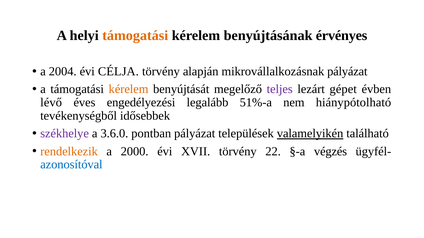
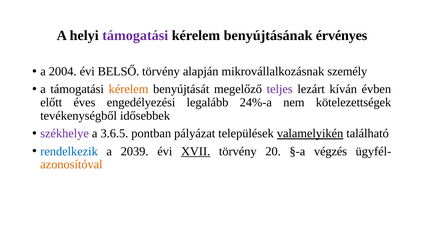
támogatási colour: orange -> purple (135, 36)
CÉLJA: CÉLJA -> BELSŐ (119, 72)
mikrovállalkozásnak pályázat: pályázat -> személy (347, 72)
gépet: gépet -> kíván (343, 89)
lévő: lévő -> előtt (51, 103)
51%-a: 51%-a -> 24%-a (256, 103)
hiánypótolható: hiánypótolható -> kötelezettségek (354, 103)
3.6.0: 3.6.0 -> 3.6.5 (114, 134)
rendelkezik colour: orange -> blue (69, 152)
2000: 2000 -> 2039 (135, 152)
XVII underline: none -> present (196, 152)
22: 22 -> 20 (273, 152)
azonosítóval colour: blue -> orange (71, 165)
